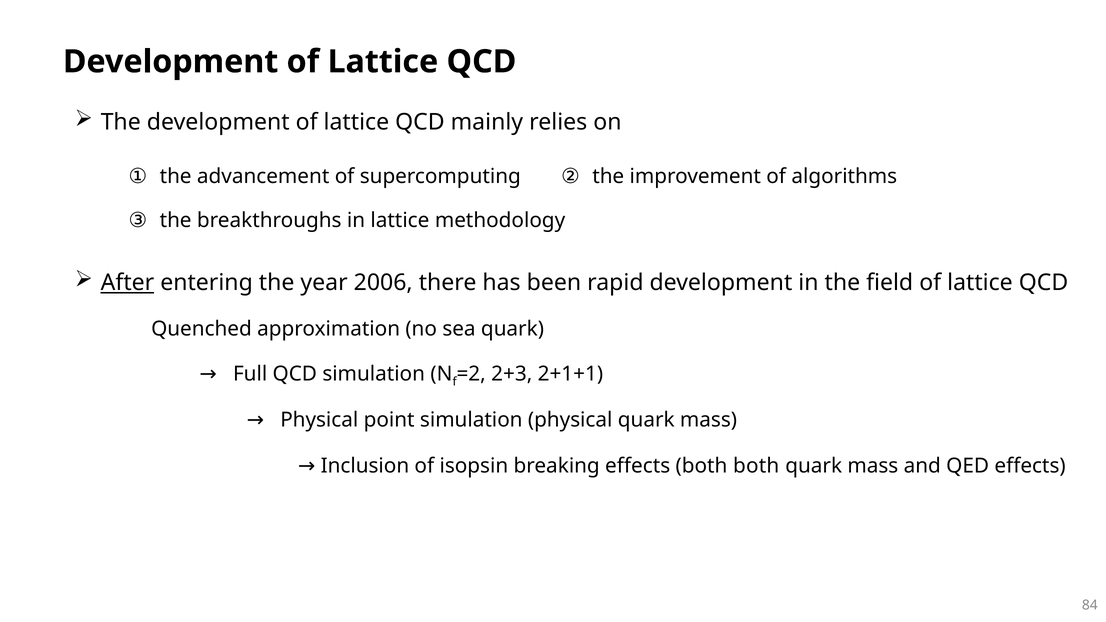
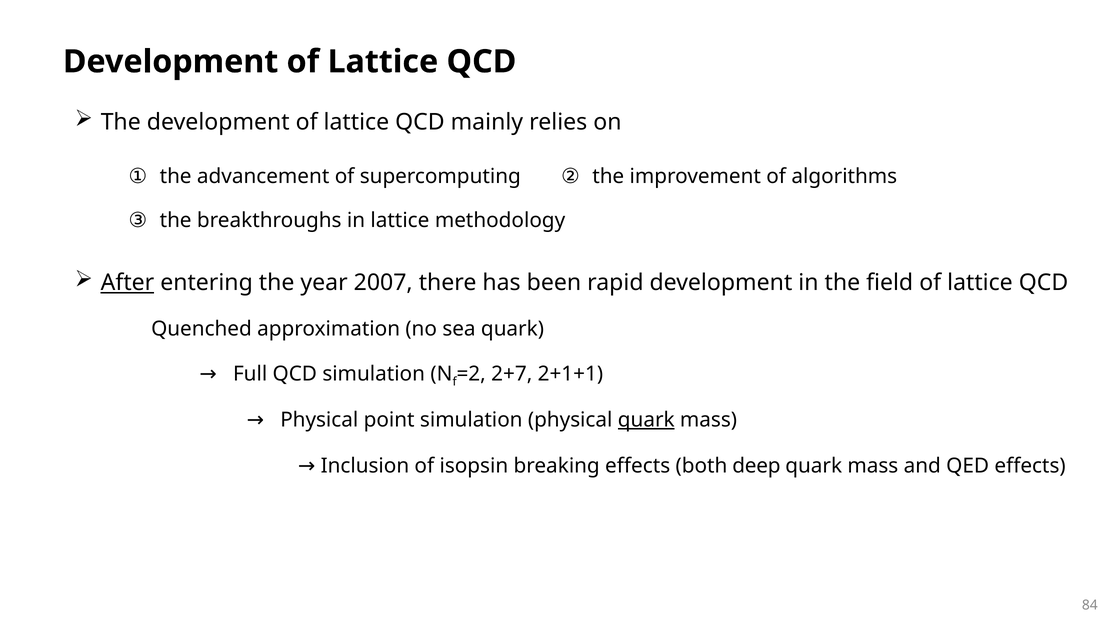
2006: 2006 -> 2007 (383, 283)
2+3: 2+3 -> 2+7 (512, 374)
quark underline: none -> present (646, 420)
both both: both -> deep (756, 466)
